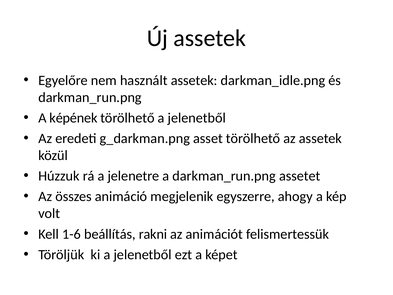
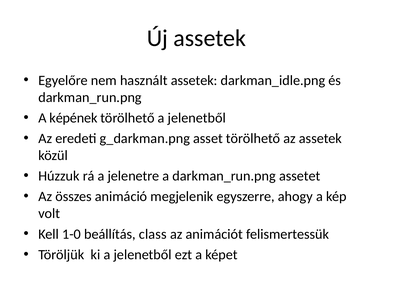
1-6: 1-6 -> 1-0 (72, 234)
rakni: rakni -> class (153, 234)
